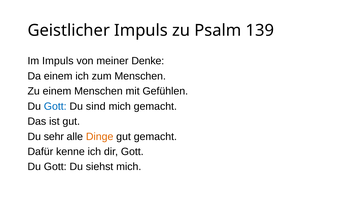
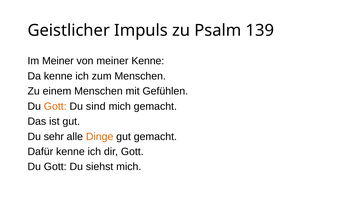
Im Impuls: Impuls -> Meiner (58, 61)
meiner Denke: Denke -> Kenne (148, 61)
Da einem: einem -> kenne (58, 76)
Gott colour: blue -> orange (55, 106)
